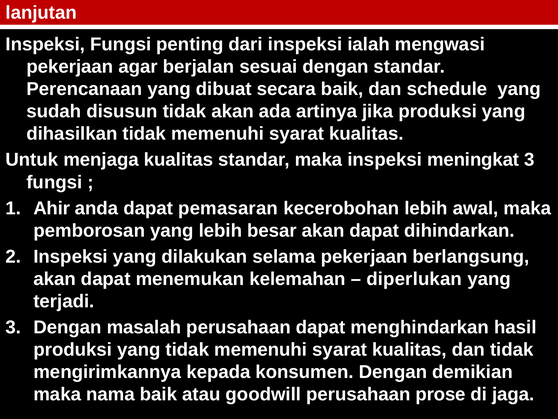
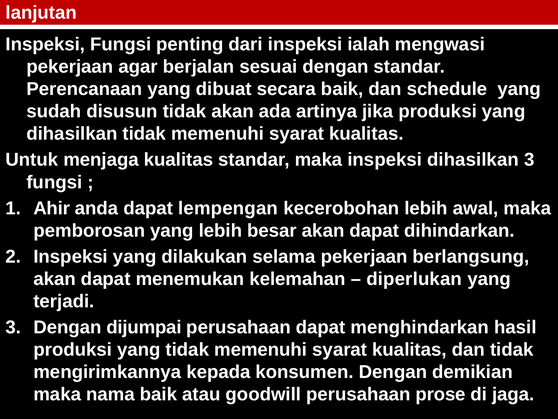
inspeksi meningkat: meningkat -> dihasilkan (473, 160)
pemasaran: pemasaran -> lempengan (228, 208)
masalah: masalah -> dijumpai (144, 327)
